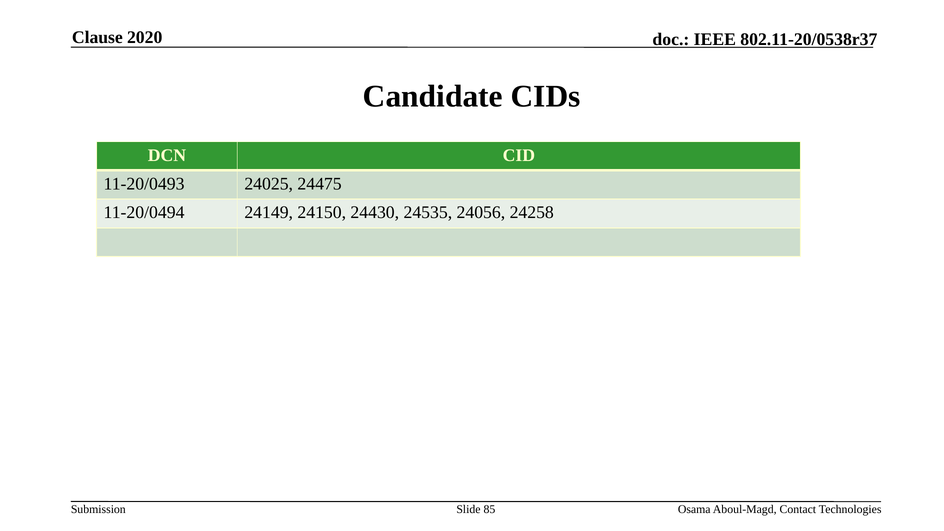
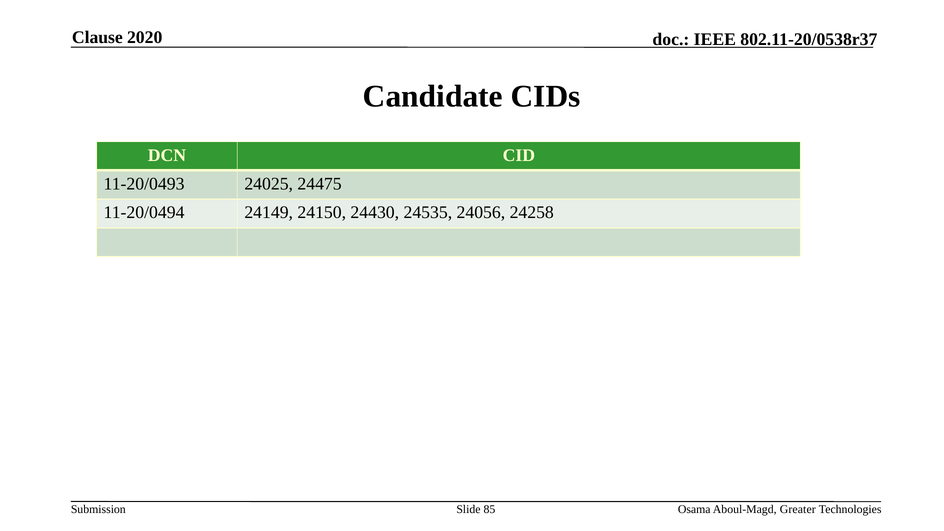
Contact: Contact -> Greater (798, 509)
